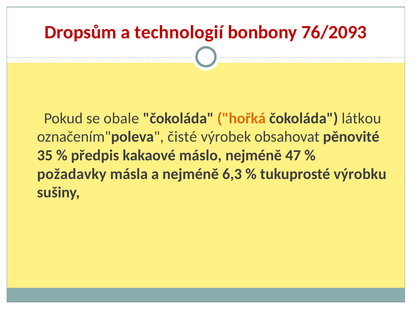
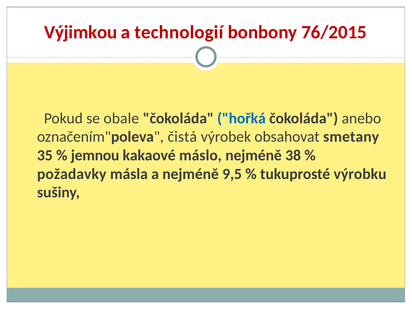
Dropsům: Dropsům -> Výjimkou (81, 32)
76/2093: 76/2093 -> 76/2015 (334, 32)
hořká colour: orange -> blue (241, 118)
látkou: látkou -> anebo (361, 118)
čisté: čisté -> čistá (182, 137)
pěnovité: pěnovité -> smetany (351, 137)
předpis: předpis -> jemnou (95, 155)
47: 47 -> 38 (293, 155)
6,3: 6,3 -> 9,5 (232, 174)
